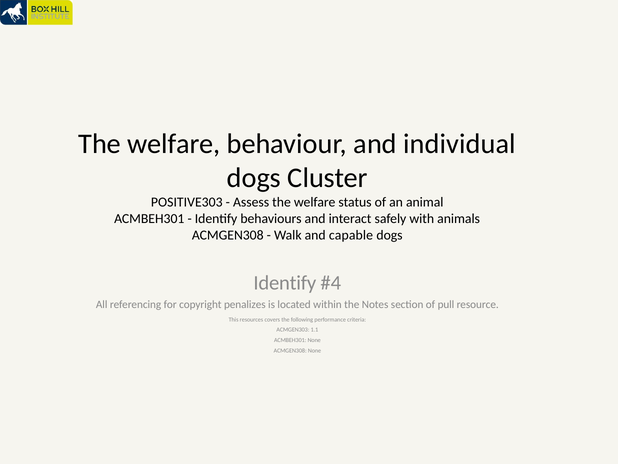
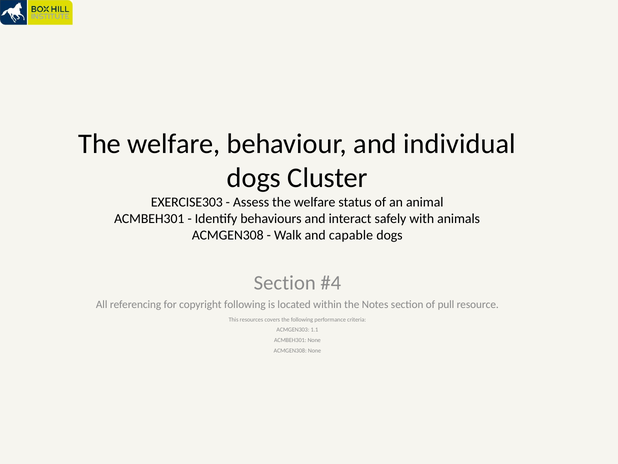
POSITIVE303: POSITIVE303 -> EXERCISE303 (187, 202)
Identify: Identify -> Section (285, 283)
copyright penalizes: penalizes -> following (245, 304)
